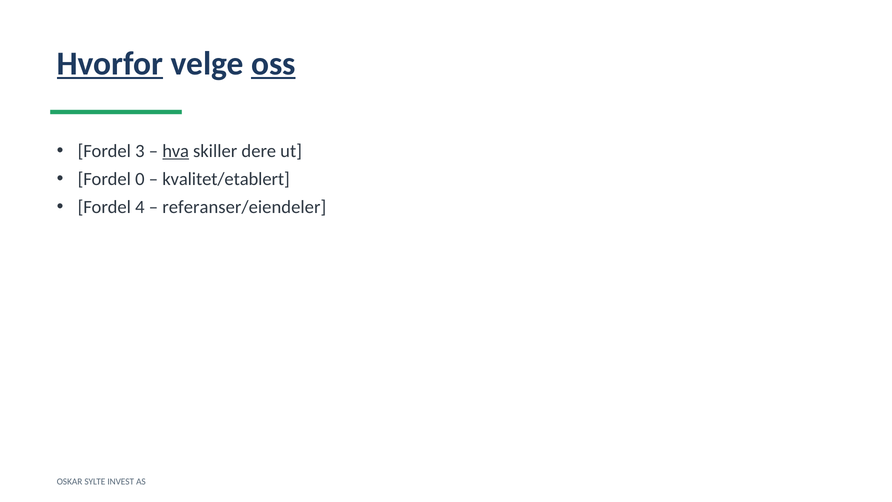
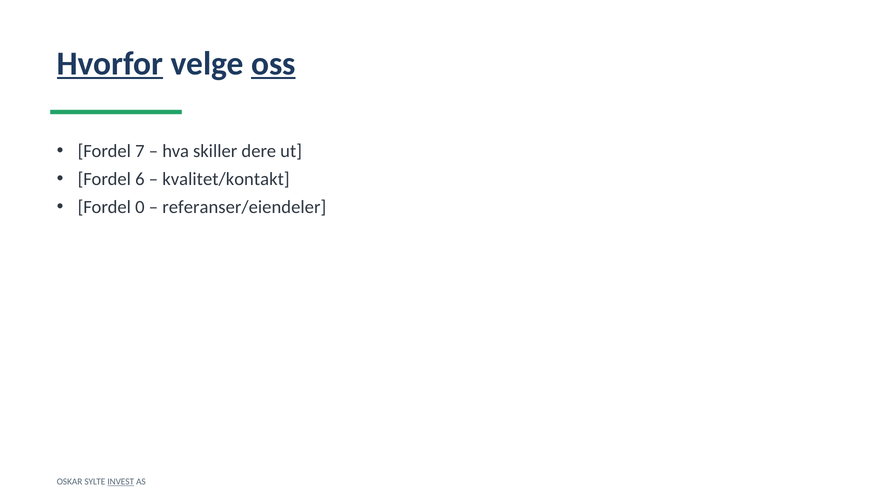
3: 3 -> 7 (140, 151)
hva underline: present -> none (176, 151)
0: 0 -> 6 (140, 179)
kvalitet/etablert: kvalitet/etablert -> kvalitet/kontakt (226, 179)
4: 4 -> 0 (140, 207)
INVEST underline: none -> present (121, 481)
